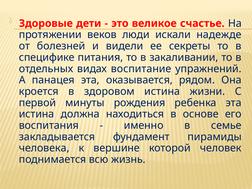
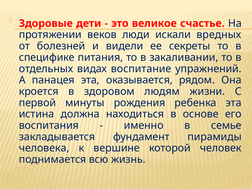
надежде: надежде -> вредных (219, 35)
здоровом истина: истина -> людям (162, 91)
